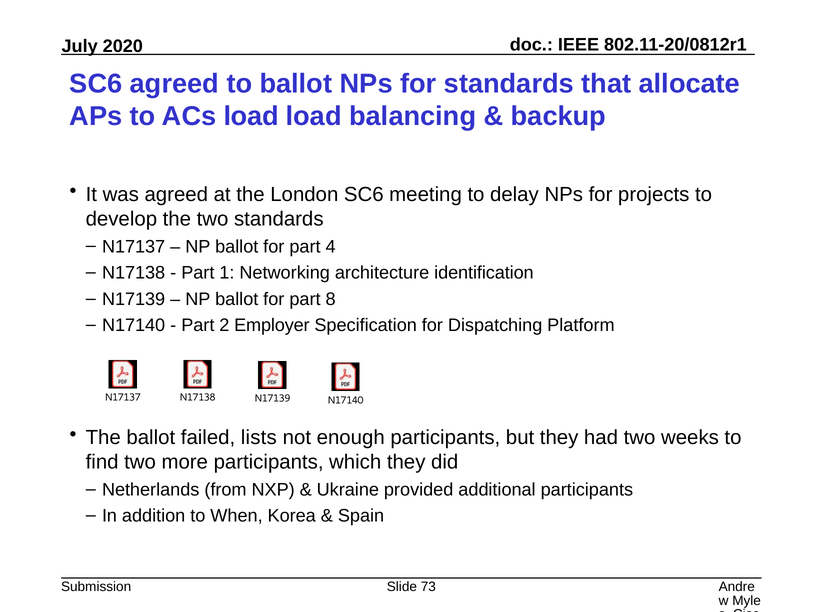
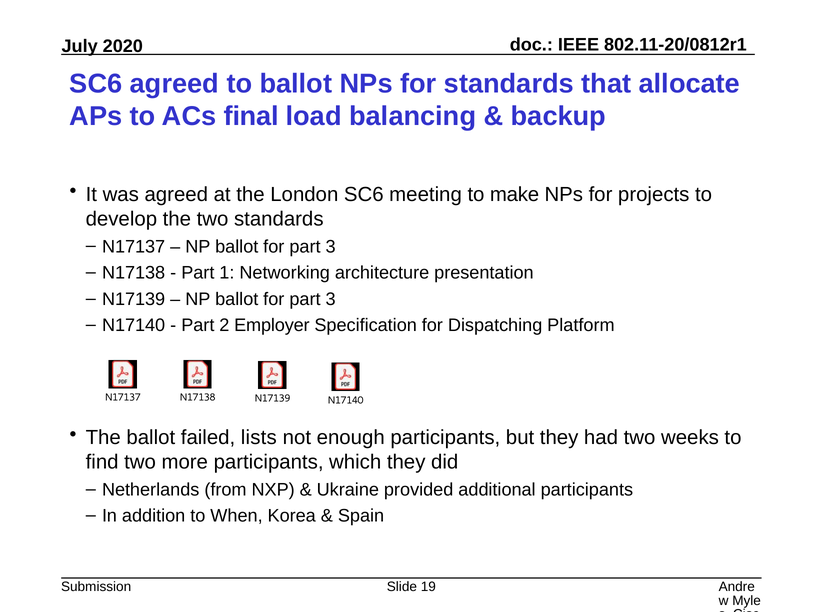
ACs load: load -> final (251, 116)
delay: delay -> make (515, 195)
4: 4 -> 3 (331, 247)
identification: identification -> presentation (484, 273)
8: 8 -> 3 (331, 299)
73: 73 -> 19 (428, 587)
